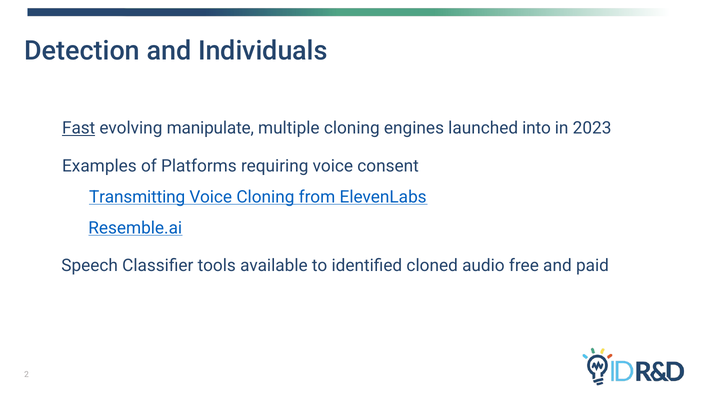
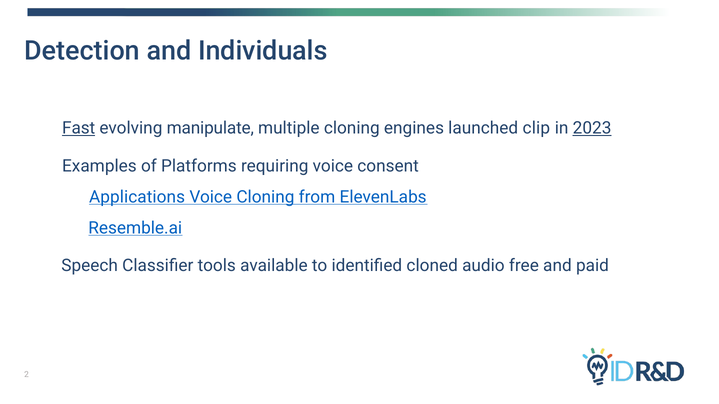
into: into -> clip (536, 128)
2023 underline: none -> present (592, 128)
Transmitting: Transmitting -> Applications (137, 197)
